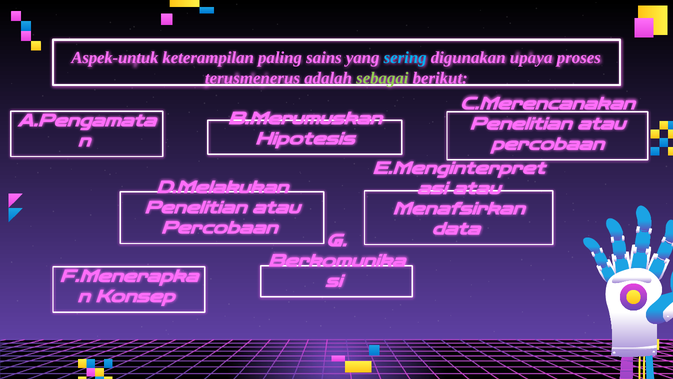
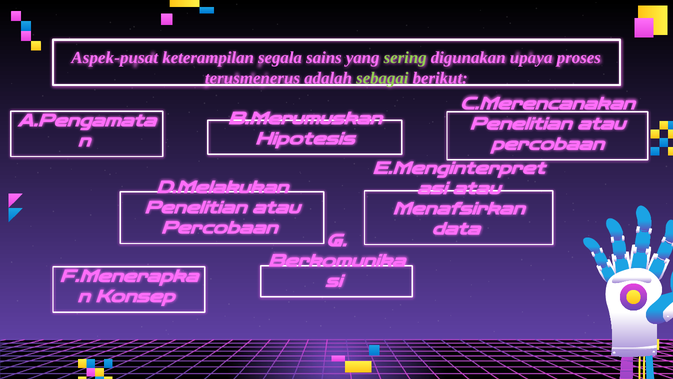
Aspek-untuk: Aspek-untuk -> Aspek-pusat (115, 58)
paling: paling -> segala (280, 58)
sering colour: light blue -> light green (405, 58)
